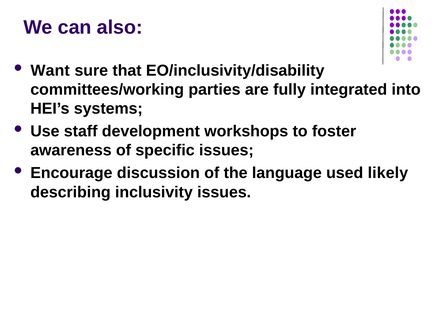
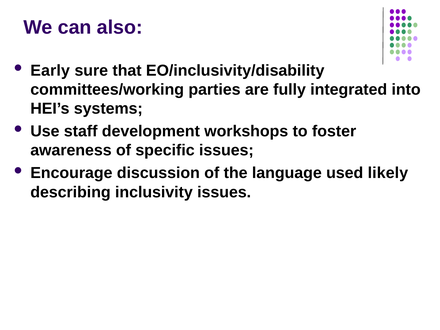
Want: Want -> Early (50, 70)
